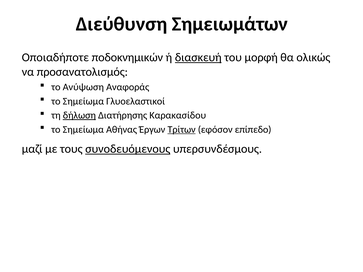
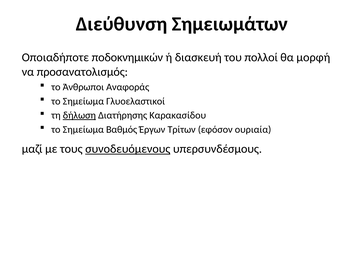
διασκευή underline: present -> none (198, 57)
μορφή: μορφή -> πολλοί (261, 57)
ολικώς: ολικώς -> μορφή (313, 57)
Ανύψωση: Ανύψωση -> Άνθρωποι (83, 87)
Αθήνας: Αθήνας -> Βαθμός (122, 130)
Τρίτων underline: present -> none (182, 130)
επίπεδο: επίπεδο -> ουριαία (253, 130)
